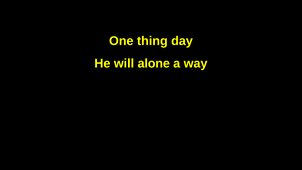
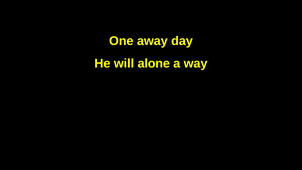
thing: thing -> away (152, 41)
